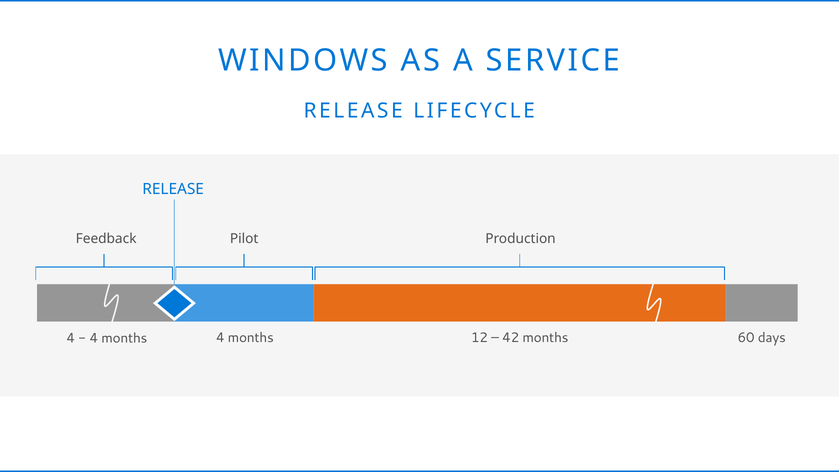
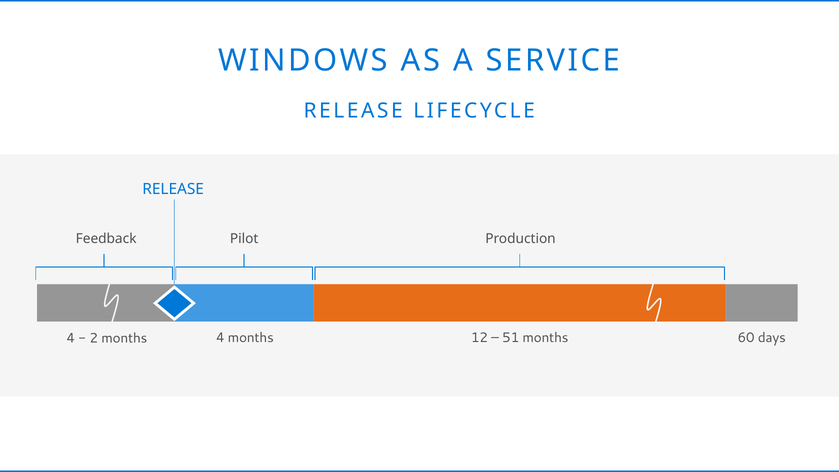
42: 42 -> 51 (511, 338)
4: 4 -> 2 (94, 338)
